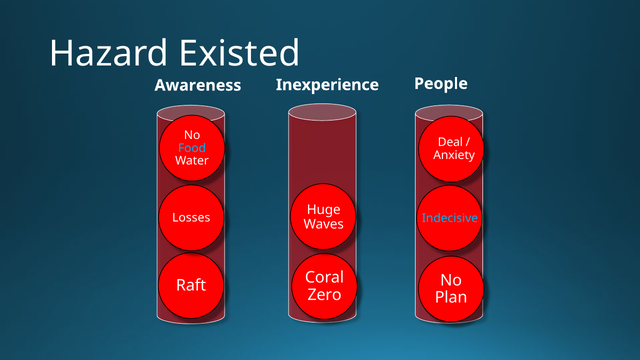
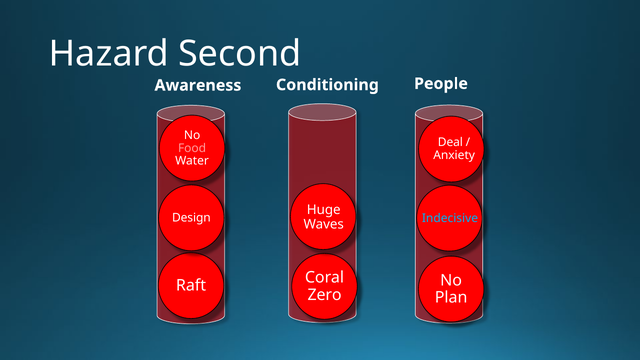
Existed: Existed -> Second (240, 54)
Inexperience: Inexperience -> Conditioning (327, 85)
Food colour: light blue -> pink (192, 148)
Losses: Losses -> Design (191, 218)
